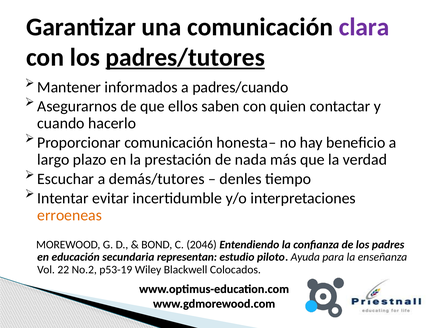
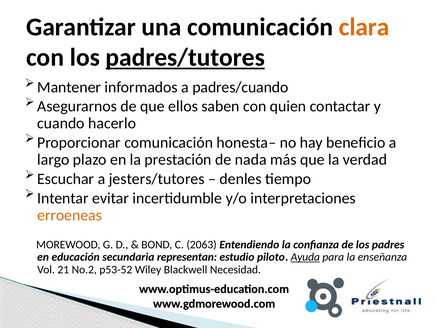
clara colour: purple -> orange (364, 27)
demás/tutores: demás/tutores -> jesters/tutores (157, 179)
2046: 2046 -> 2063 (202, 244)
Ayuda underline: none -> present (305, 257)
22: 22 -> 21 (63, 269)
p53-19: p53-19 -> p53-52 (116, 269)
Colocados: Colocados -> Necesidad (235, 269)
